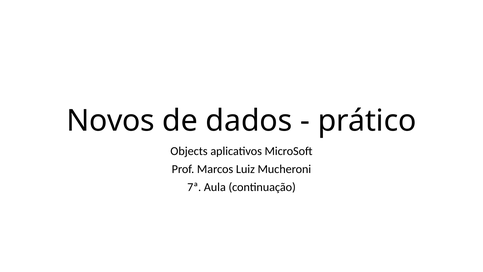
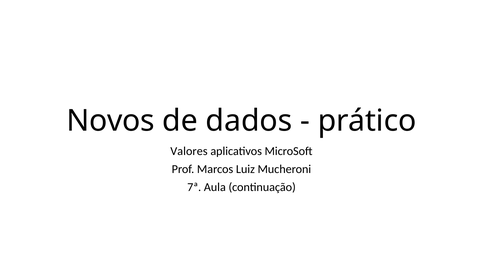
Objects: Objects -> Valores (189, 151)
